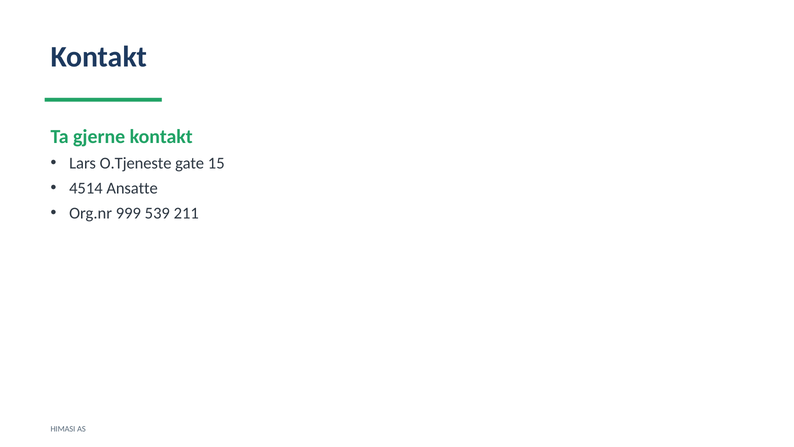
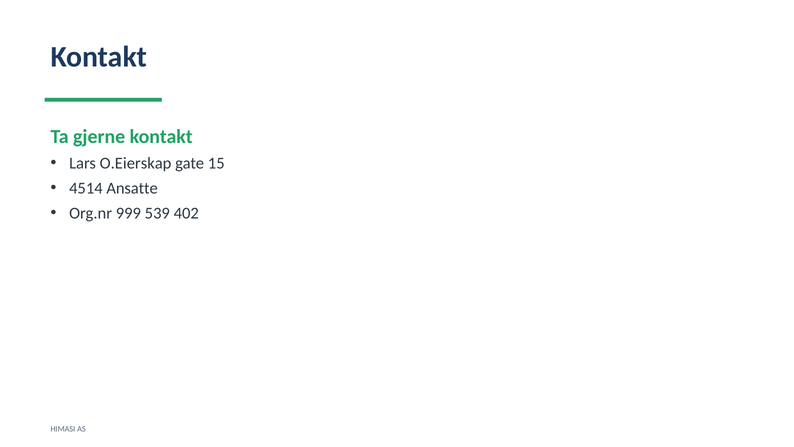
O.Tjeneste: O.Tjeneste -> O.Eierskap (136, 163)
211: 211 -> 402 (186, 213)
